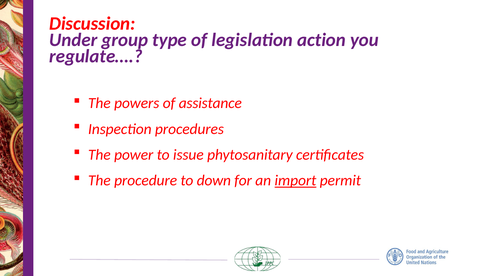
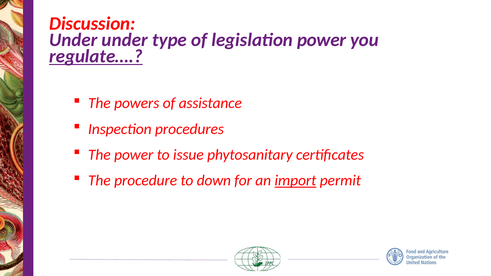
Under group: group -> under (125, 40)
legislation action: action -> power (322, 40)
regulate… underline: none -> present (96, 56)
